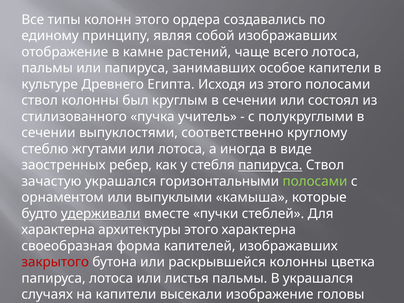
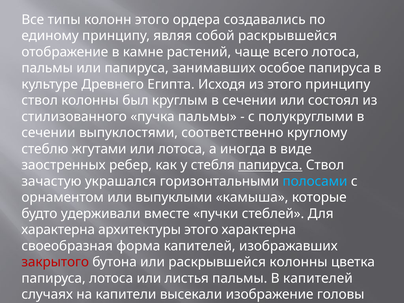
собой изображавших: изображавших -> раскрывшейся (288, 36)
особое капители: капители -> папируса (339, 68)
этого полосами: полосами -> принципу (338, 84)
пучка учитель: учитель -> пальмы (207, 117)
полосами colour: light green -> light blue (315, 181)
удерживали underline: present -> none (101, 214)
В украшался: украшался -> капителей (318, 278)
